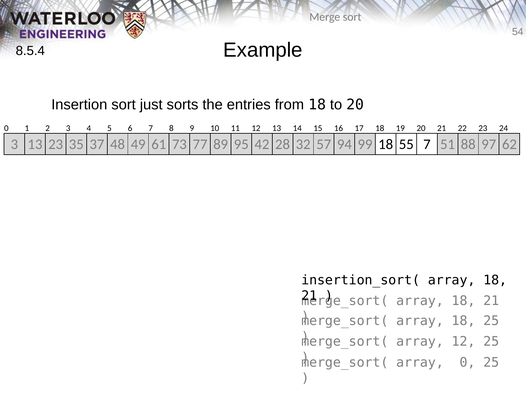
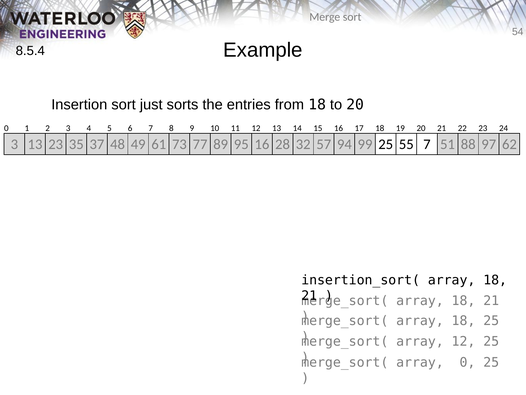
95 42: 42 -> 16 (262, 144)
99 18: 18 -> 25 (386, 144)
